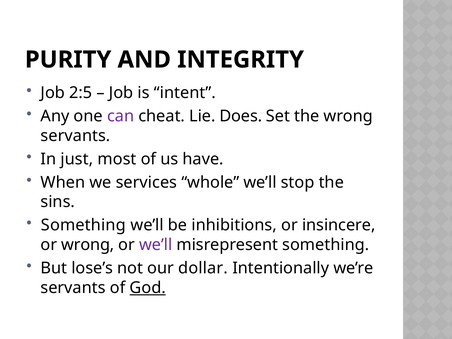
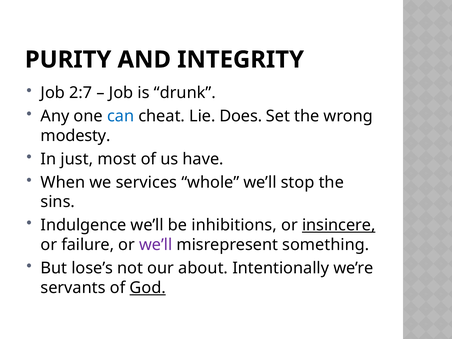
2:5: 2:5 -> 2:7 (81, 93)
intent: intent -> drunk (185, 93)
can colour: purple -> blue (121, 116)
servants: servants -> modesty (76, 136)
Something: Something -> Indulgence (83, 225)
insincere underline: none -> present (339, 225)
or wrong: wrong -> failure (88, 245)
dollar: dollar -> about (203, 268)
